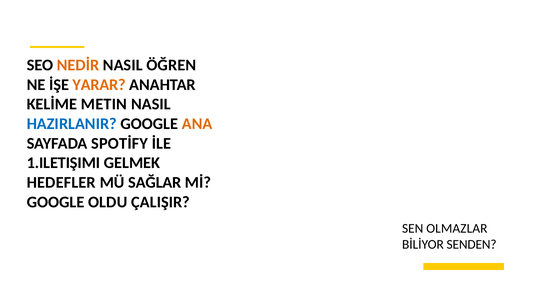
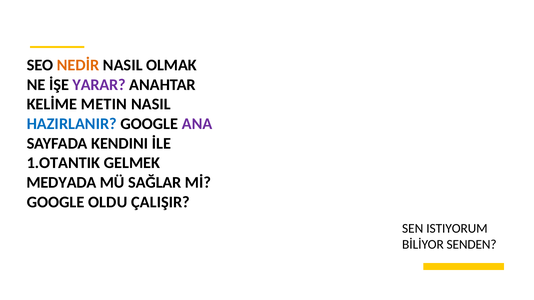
ÖĞREN: ÖĞREN -> OLMAK (171, 65)
YARAR colour: orange -> purple (99, 85)
ANA colour: orange -> purple (197, 124)
SPOTİFY: SPOTİFY -> KENDINI (120, 144)
1.ILETIŞIMI: 1.ILETIŞIMI -> 1.OTANTIK (63, 163)
HEDEFLER: HEDEFLER -> MEDYADA (61, 183)
OLMAZLAR: OLMAZLAR -> ISTIYORUM (457, 229)
